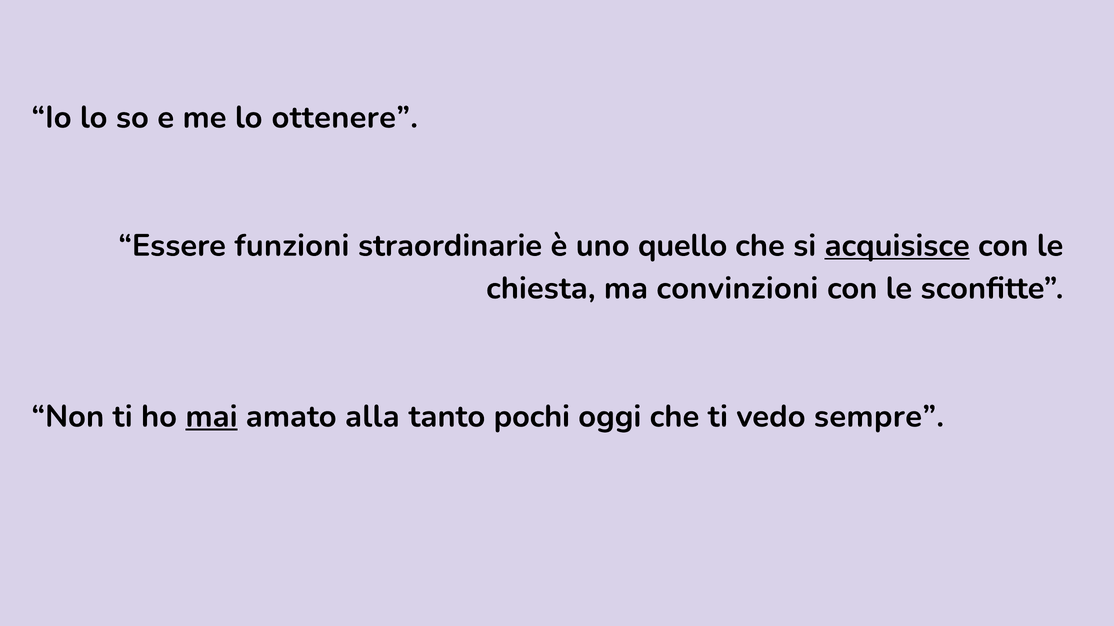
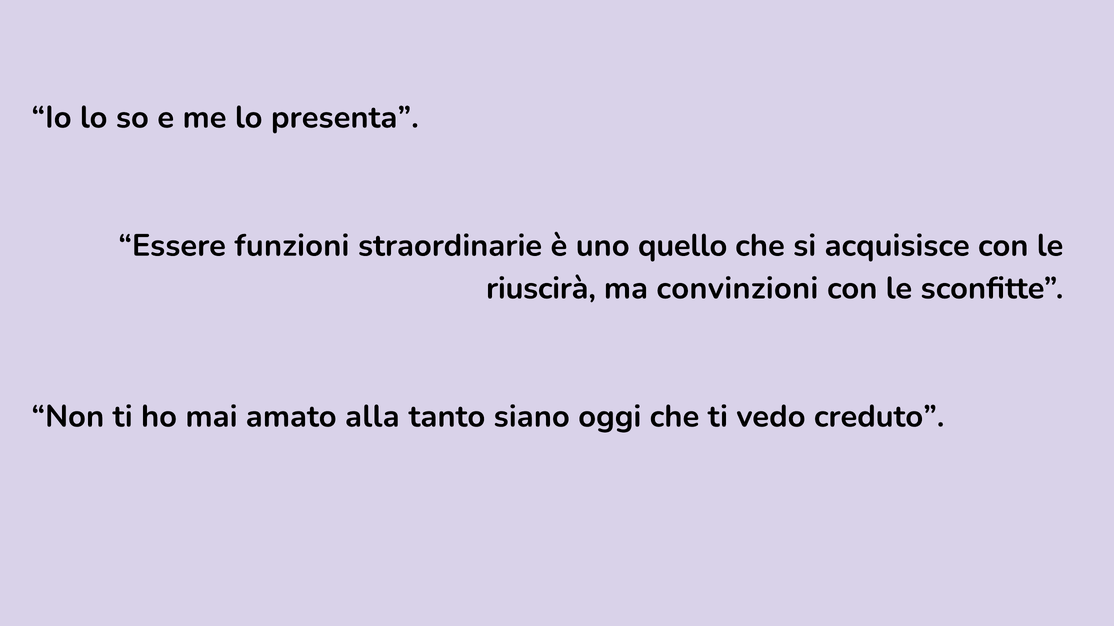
ottenere: ottenere -> presenta (345, 117)
acquisisce underline: present -> none (897, 246)
chiesta: chiesta -> riuscirà (541, 289)
mai underline: present -> none (211, 417)
pochi: pochi -> siano (532, 417)
sempre: sempre -> creduto (879, 417)
